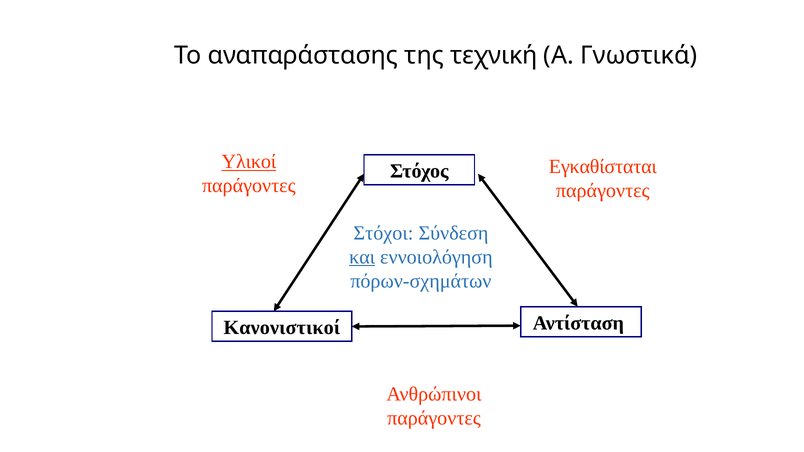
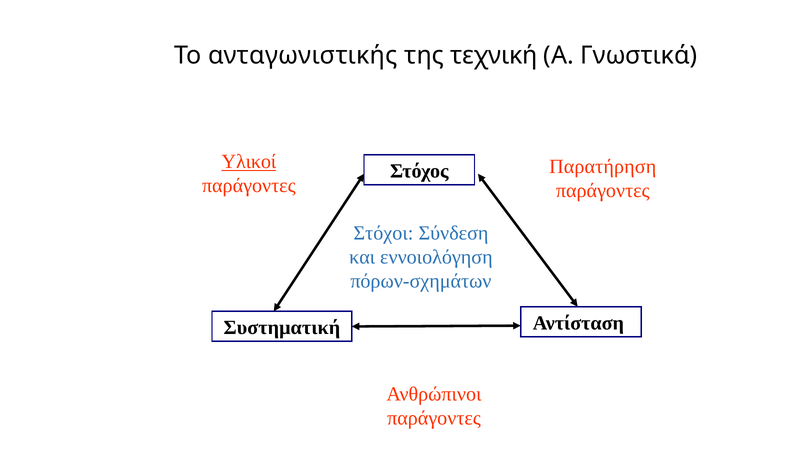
αναπαράστασης: αναπαράστασης -> ανταγωνιστικής (303, 56)
Εγκαθίσταται: Εγκαθίσταται -> Παρατήρηση (603, 167)
και underline: present -> none (362, 257)
Κανονιστικοί: Κανονιστικοί -> Συστηματική (282, 328)
